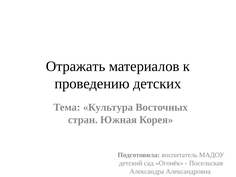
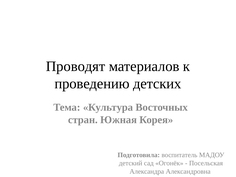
Отражать: Отражать -> Проводят (76, 66)
